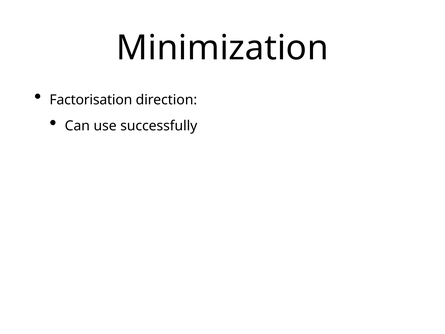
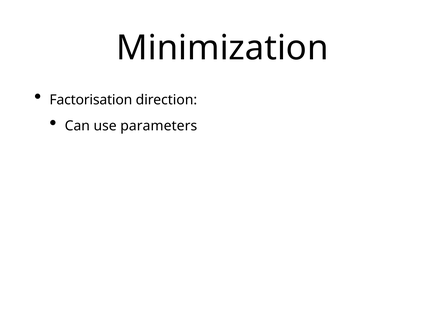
successfully: successfully -> parameters (159, 126)
